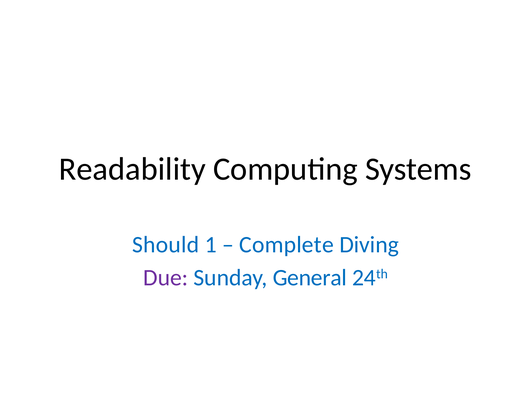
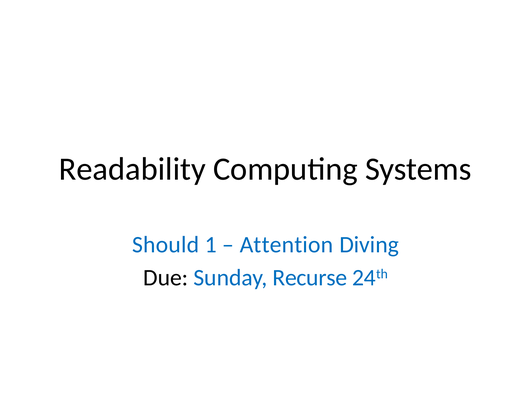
Complete: Complete -> Attention (287, 244)
Due colour: purple -> black (166, 277)
General: General -> Recurse (310, 277)
